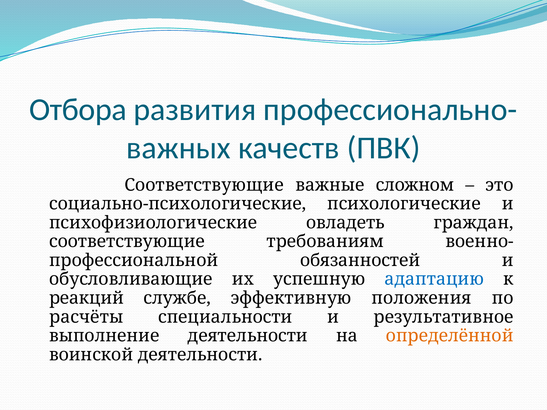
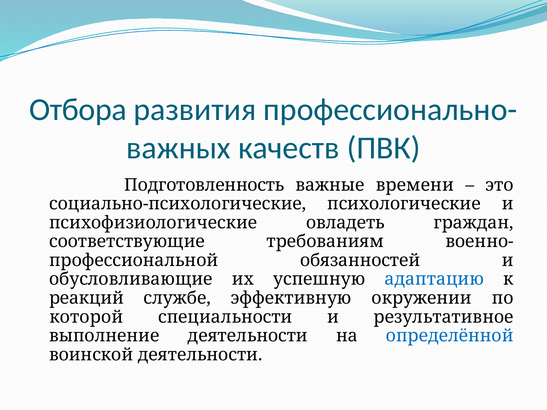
Соответствующие: Соответствующие -> Подготовленность (204, 185)
сложном: сложном -> времени (415, 185)
положения: положения -> окружении (422, 298)
расчёты: расчёты -> которой (86, 317)
определённой colour: orange -> blue (450, 336)
